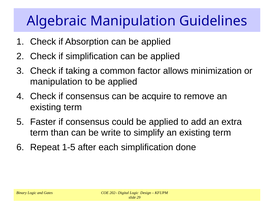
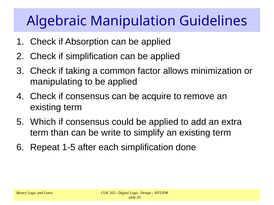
manipulation: manipulation -> manipulating (56, 82)
Faster: Faster -> Which (43, 122)
